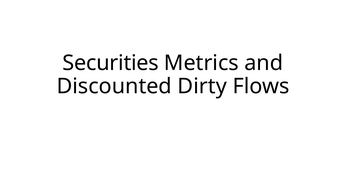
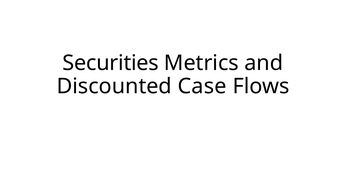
Dirty: Dirty -> Case (202, 86)
